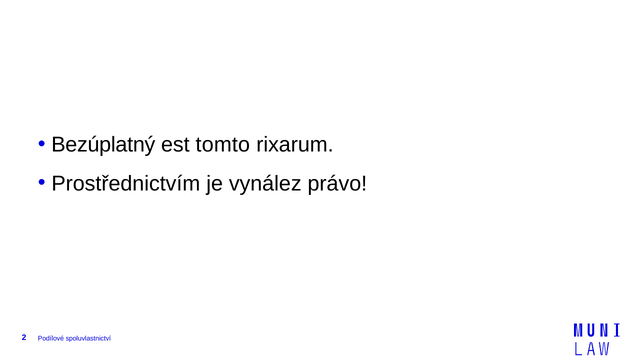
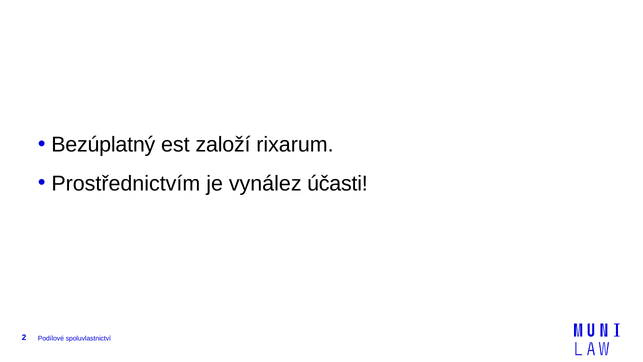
tomto: tomto -> založí (223, 145)
právo: právo -> účasti (337, 183)
